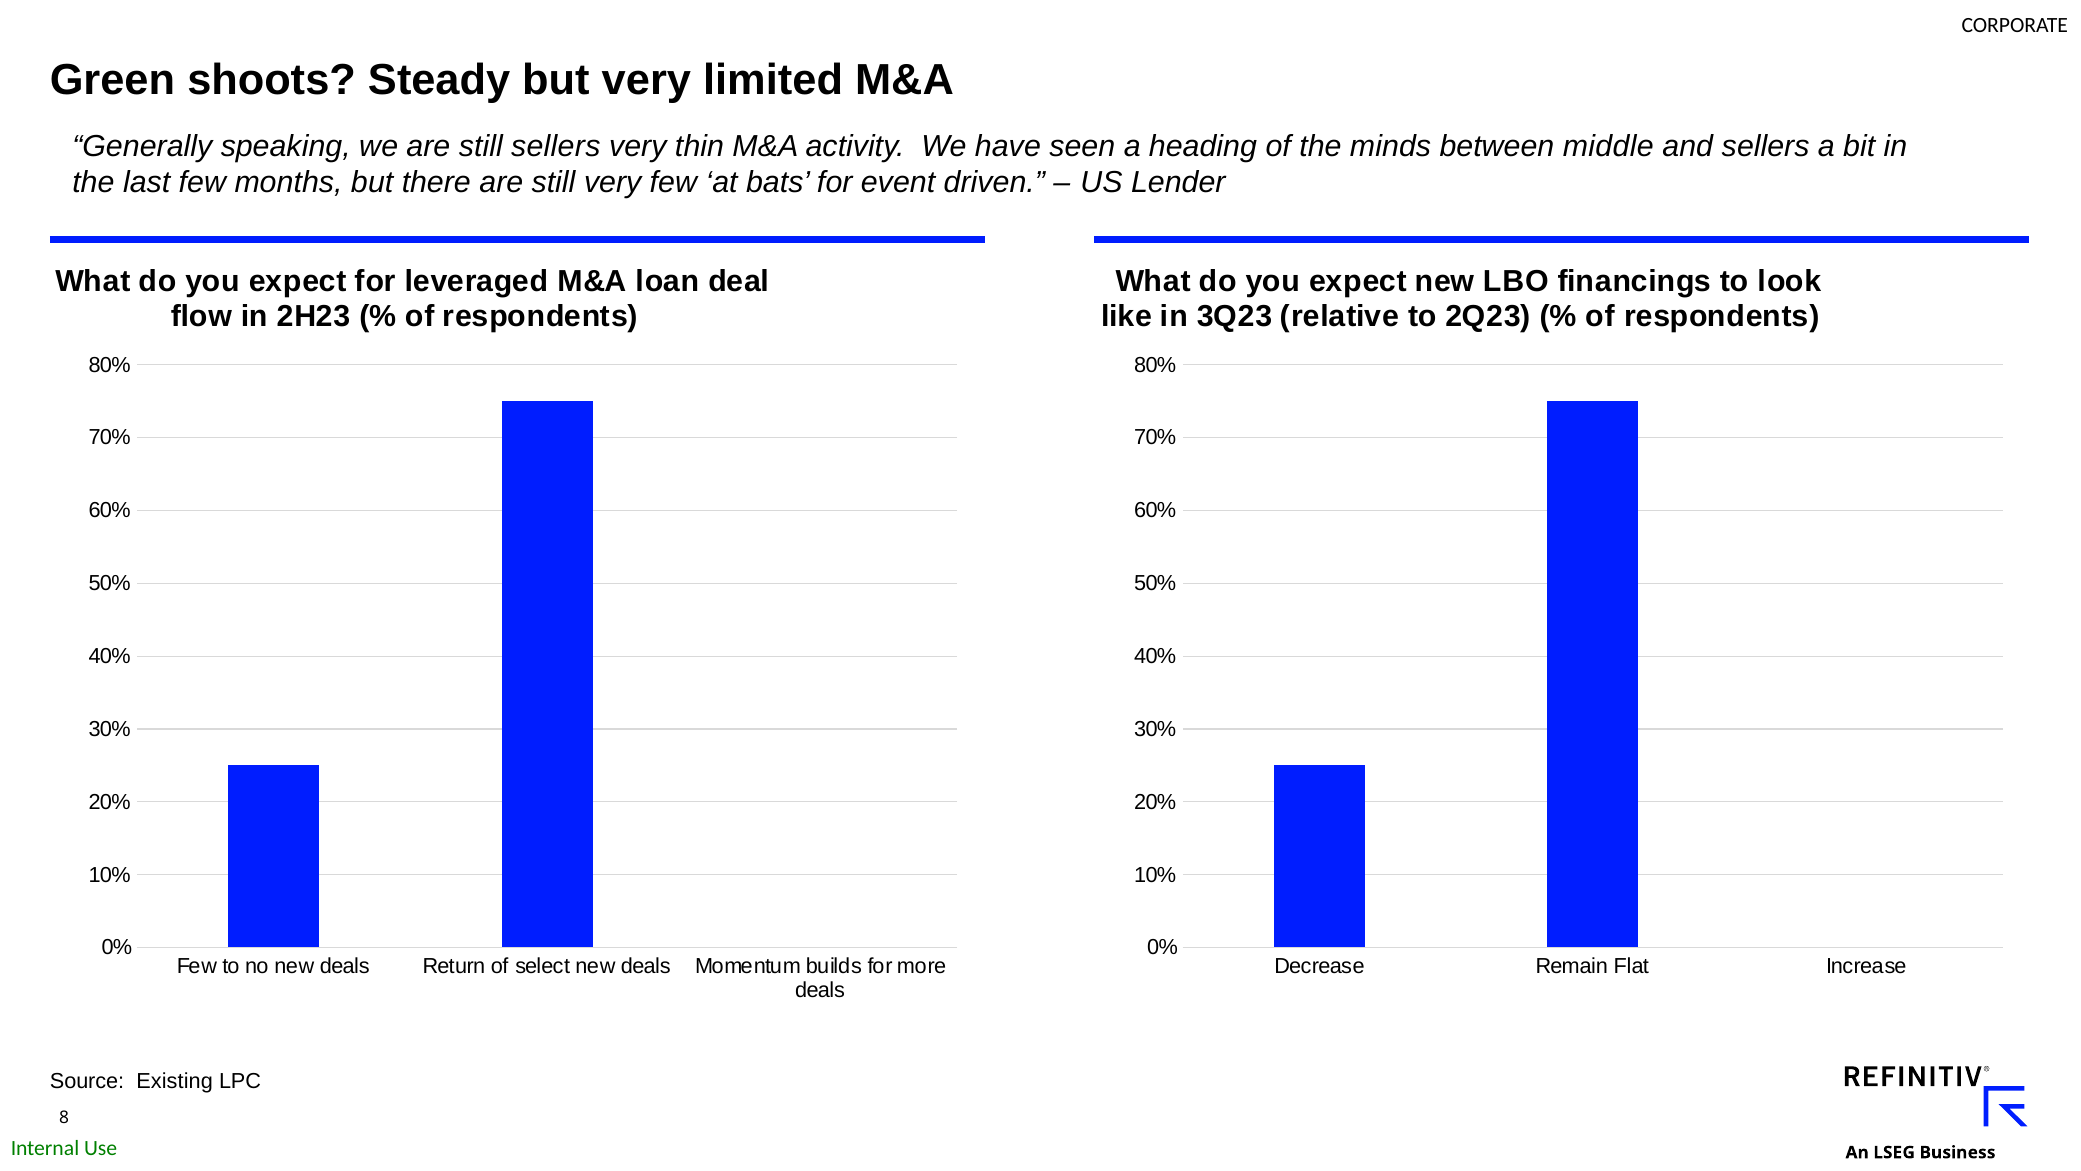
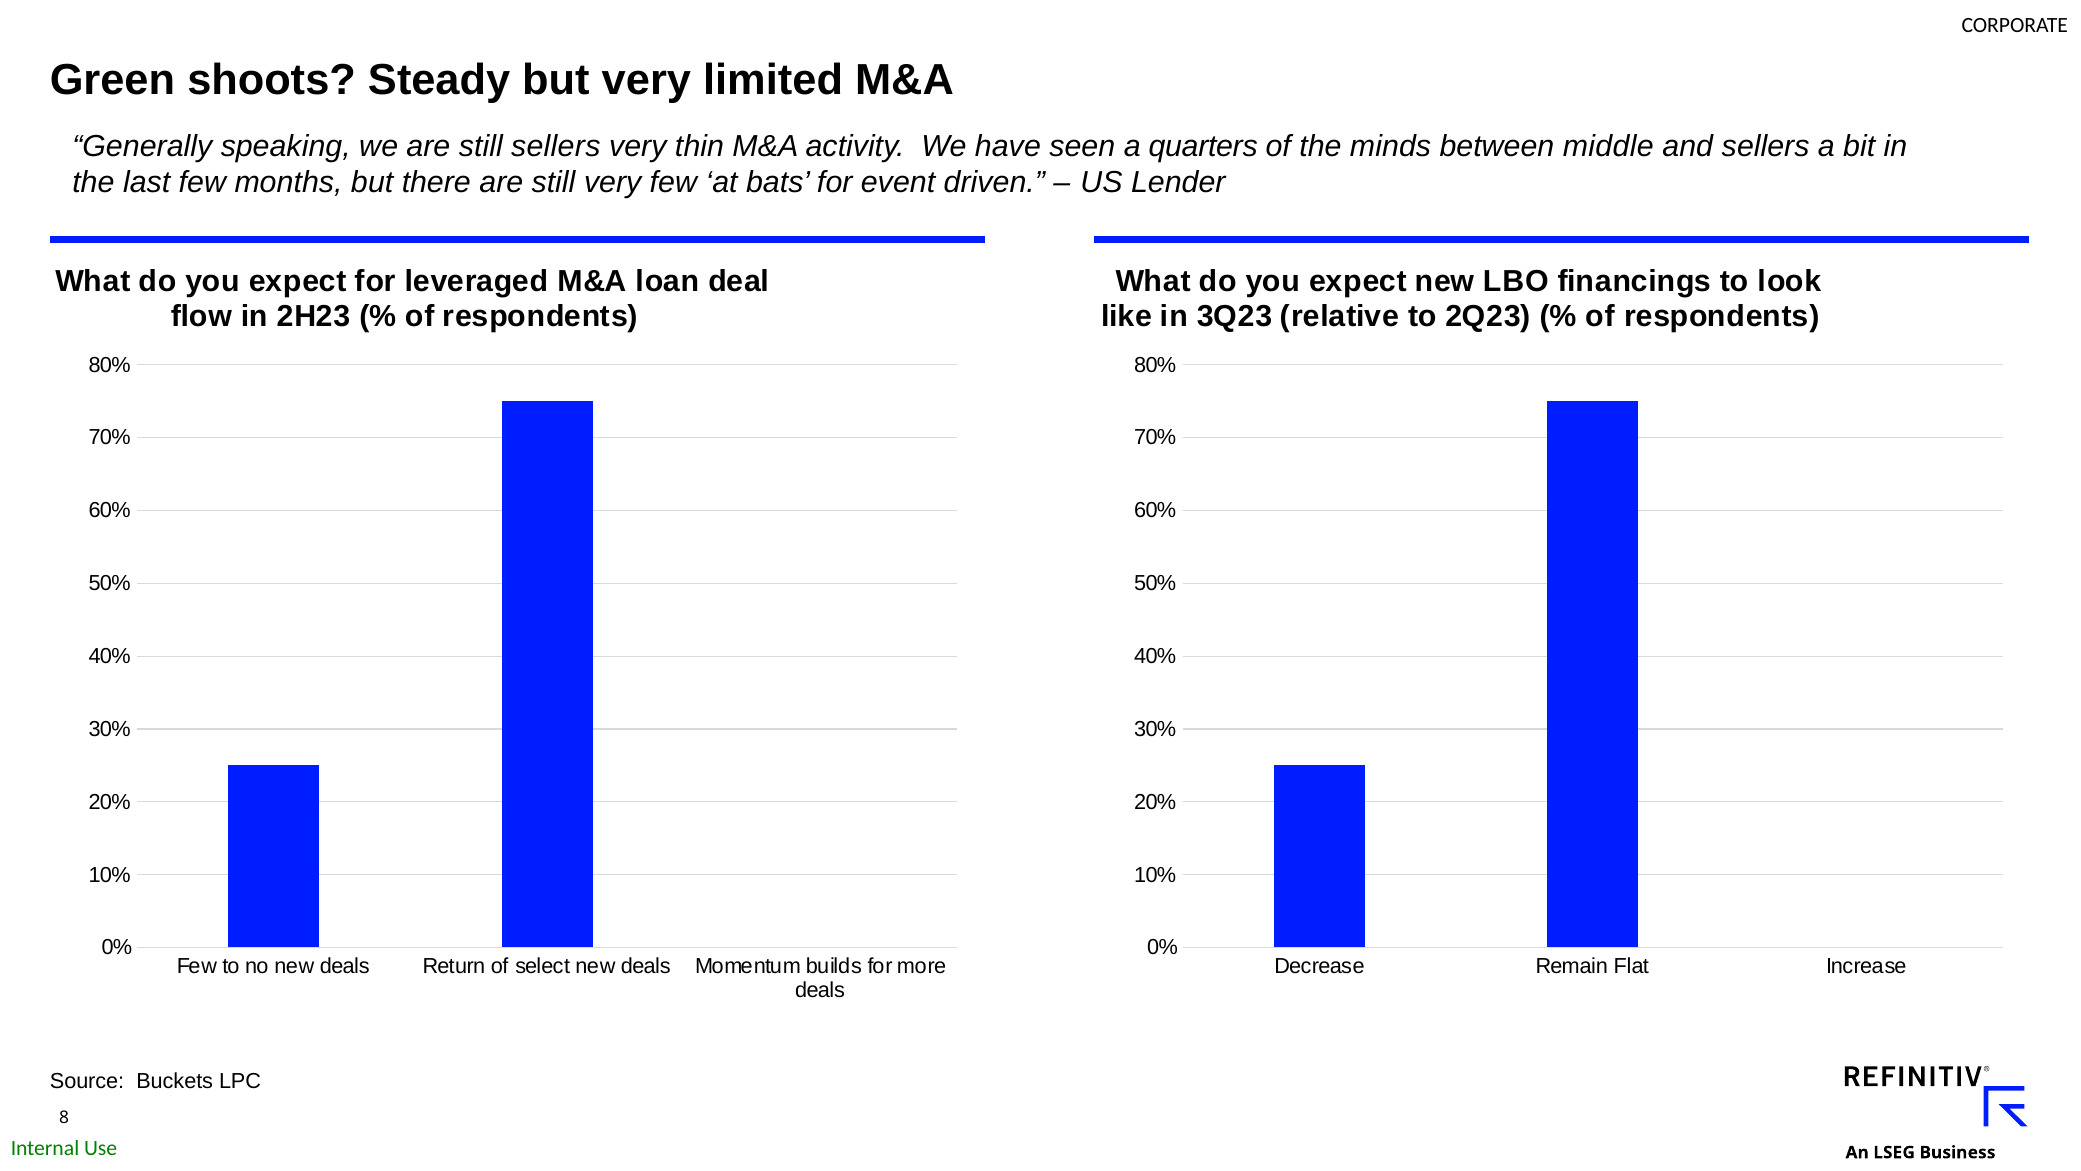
heading: heading -> quarters (1203, 146)
Existing: Existing -> Buckets (175, 1081)
